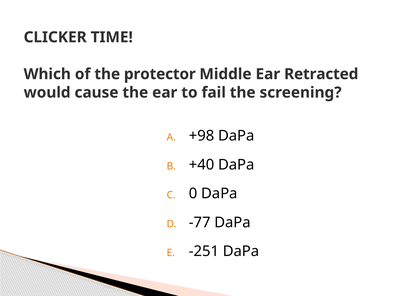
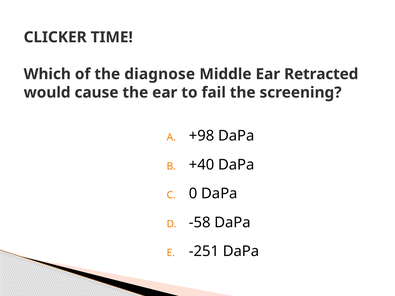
protector: protector -> diagnose (160, 74)
-77: -77 -> -58 (200, 223)
